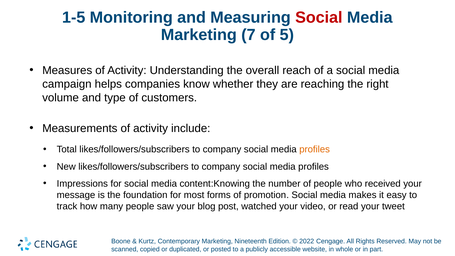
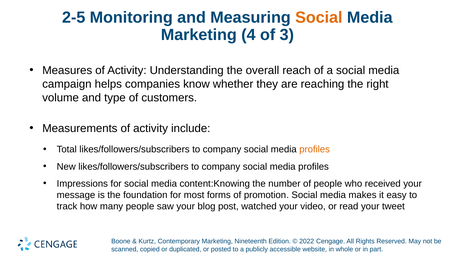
1-5: 1-5 -> 2-5 (74, 17)
Social colour: red -> orange (319, 17)
7: 7 -> 4 (248, 35)
5: 5 -> 3 (287, 35)
